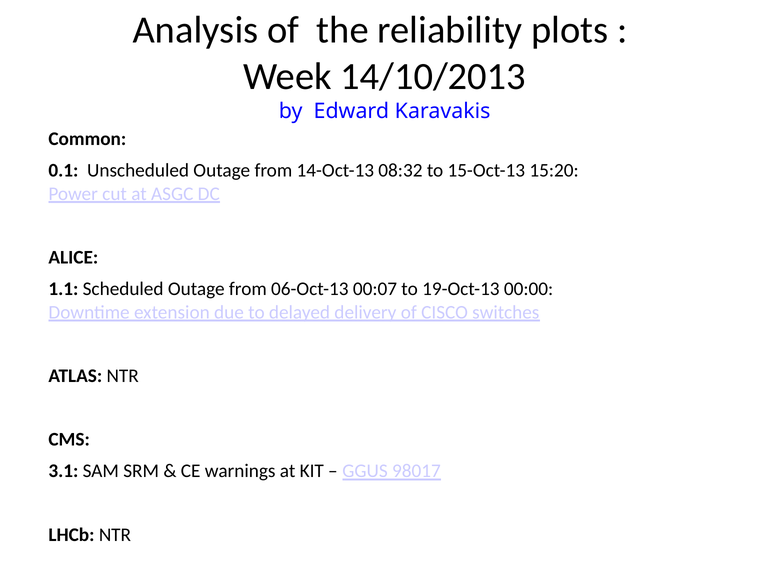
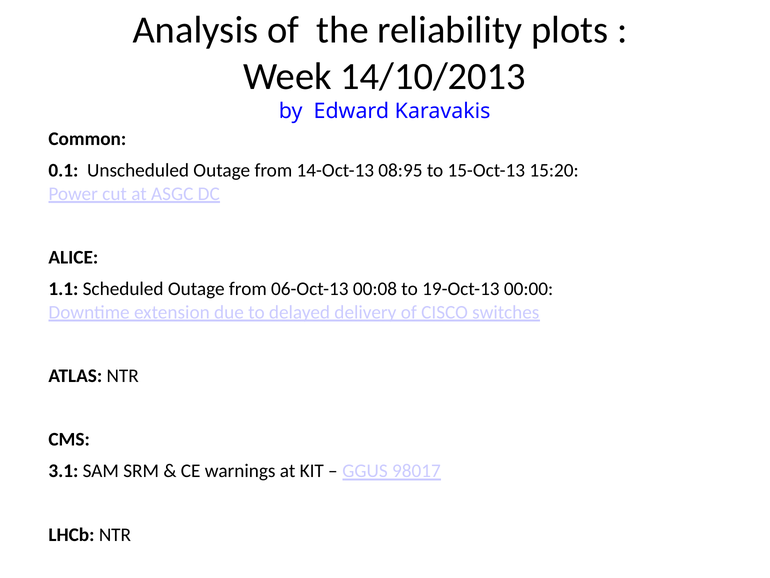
08:32: 08:32 -> 08:95 (400, 170)
00:07: 00:07 -> 00:08 (375, 289)
